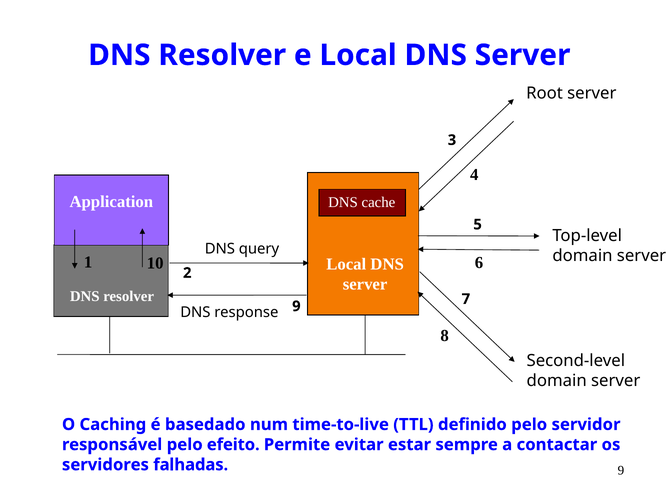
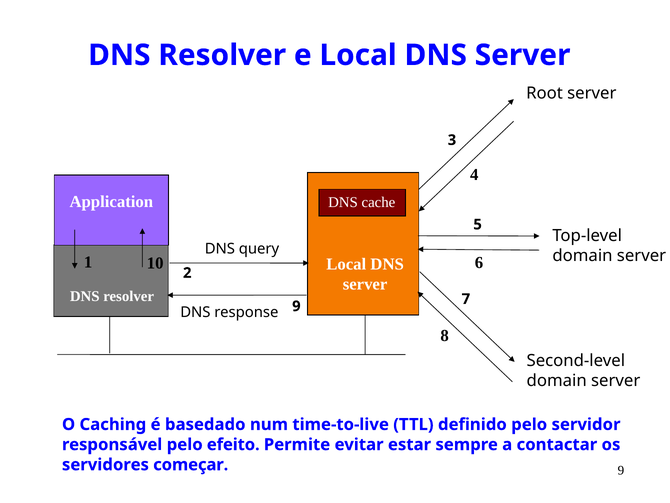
falhadas: falhadas -> começar (191, 464)
